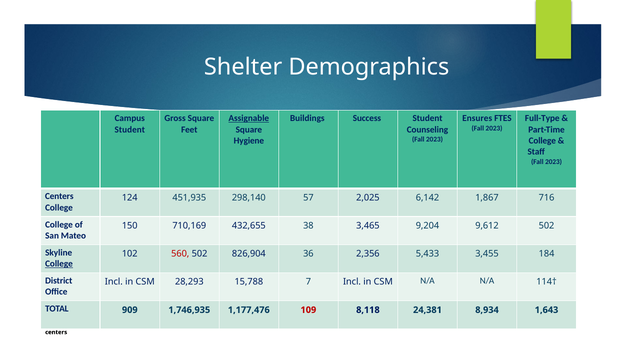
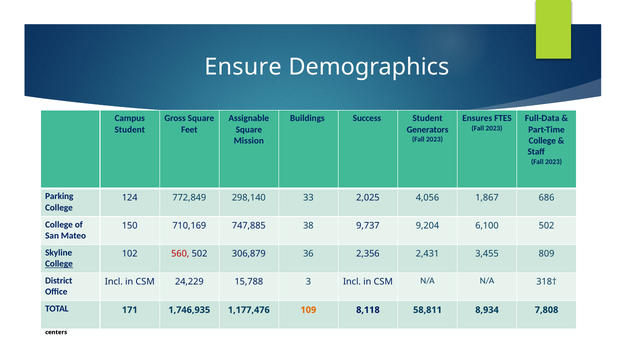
Shelter: Shelter -> Ensure (243, 67)
Assignable underline: present -> none (249, 119)
Full-Type: Full-Type -> Full-Data (542, 119)
Counseling: Counseling -> Generators (428, 130)
Hygiene: Hygiene -> Mission (249, 141)
Centers: Centers -> Parking (59, 196)
451,935: 451,935 -> 772,849 (189, 198)
57: 57 -> 33 (308, 198)
6,142: 6,142 -> 4,056 (427, 198)
716: 716 -> 686 (547, 198)
432,655: 432,655 -> 747,885 (249, 226)
3,465: 3,465 -> 9,737 (368, 226)
9,612: 9,612 -> 6,100 (487, 226)
826,904: 826,904 -> 306,879 (249, 254)
5,433: 5,433 -> 2,431 (427, 254)
184: 184 -> 809 (547, 254)
28,293: 28,293 -> 24,229 (189, 282)
7: 7 -> 3 (308, 282)
114†: 114† -> 318† (547, 282)
909: 909 -> 171 (130, 310)
109 colour: red -> orange (308, 310)
24,381: 24,381 -> 58,811 (427, 310)
1,643: 1,643 -> 7,808 (547, 310)
